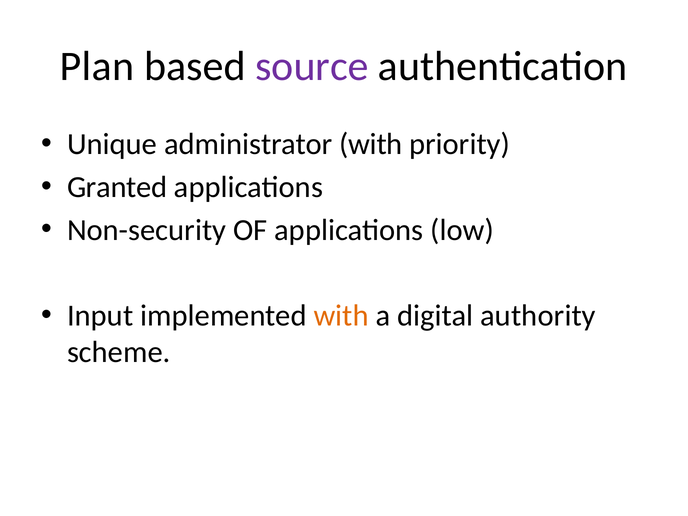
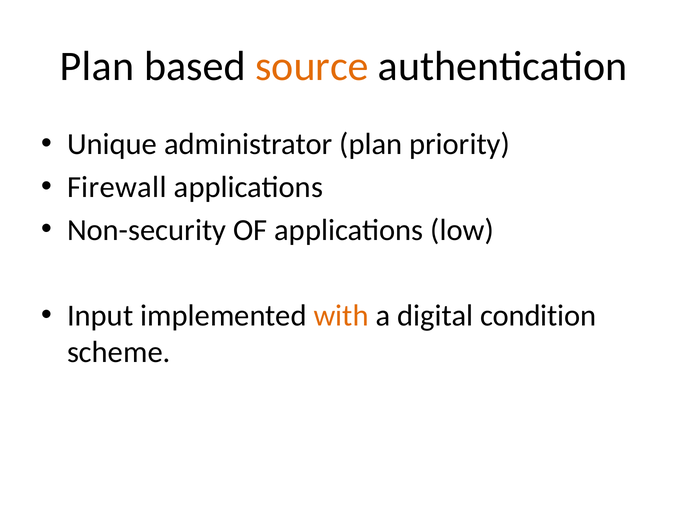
source colour: purple -> orange (312, 67)
administrator with: with -> plan (371, 144)
Granted: Granted -> Firewall (117, 187)
authority: authority -> condition (538, 316)
